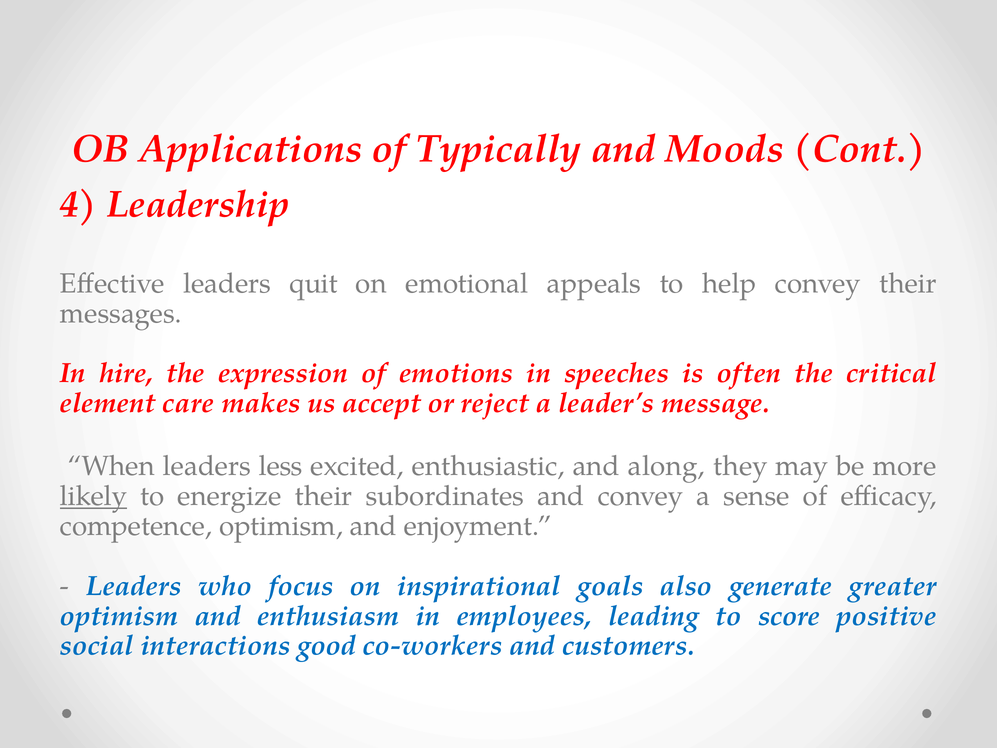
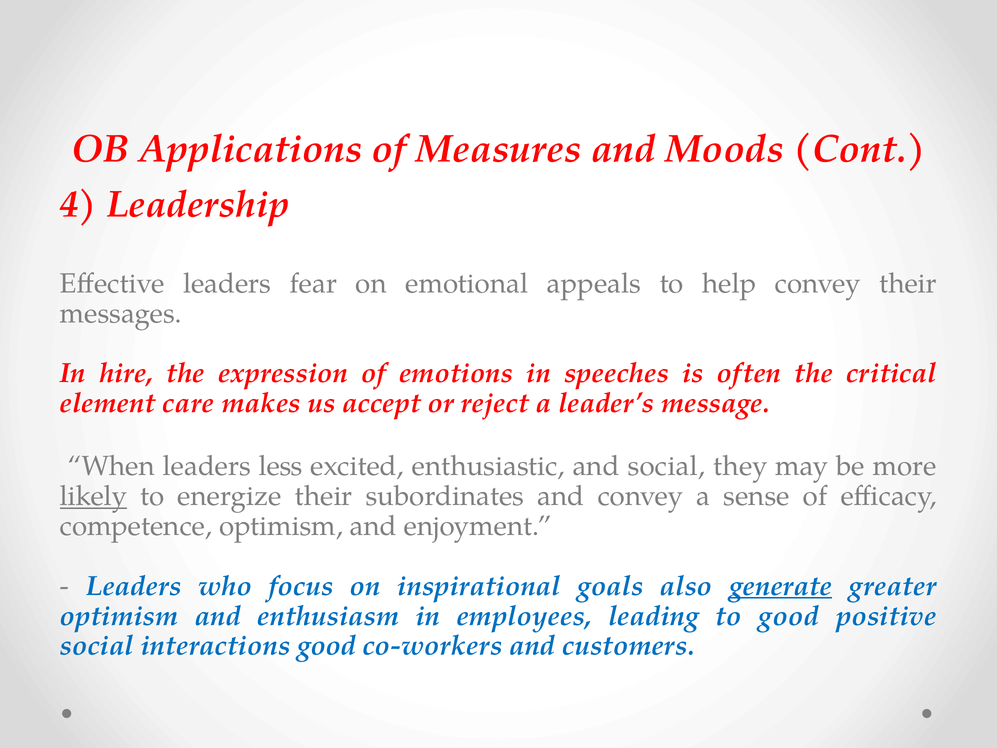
Typically: Typically -> Measures (499, 149)
quit: quit -> fear (313, 283)
and along: along -> social (666, 466)
generate underline: none -> present (781, 586)
to score: score -> good (789, 616)
